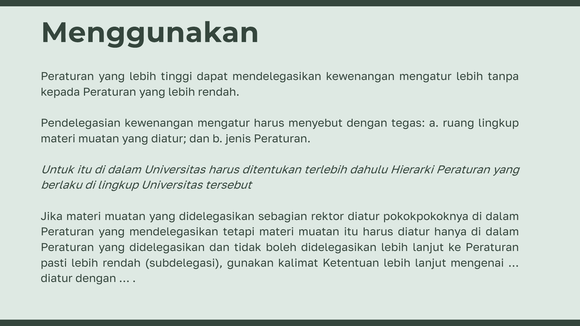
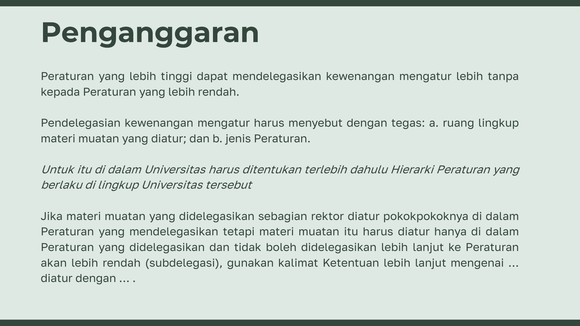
Menggunakan: Menggunakan -> Penganggaran (150, 33)
pasti: pasti -> akan (54, 263)
